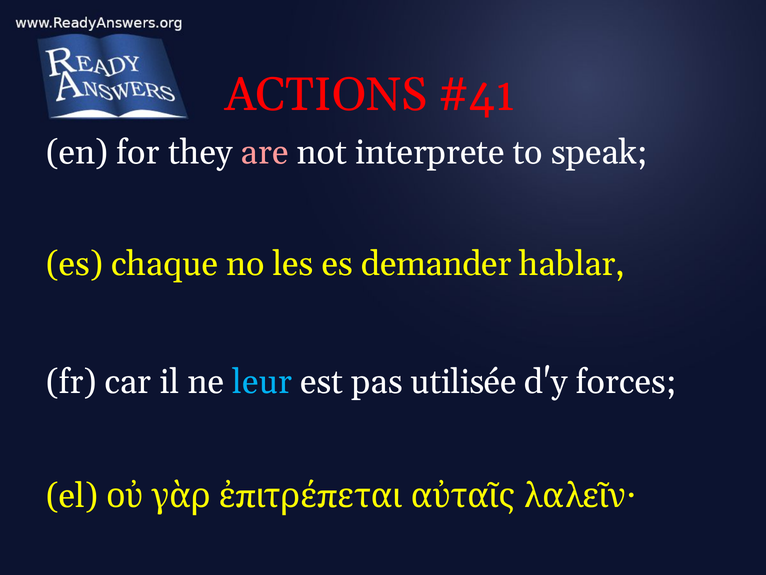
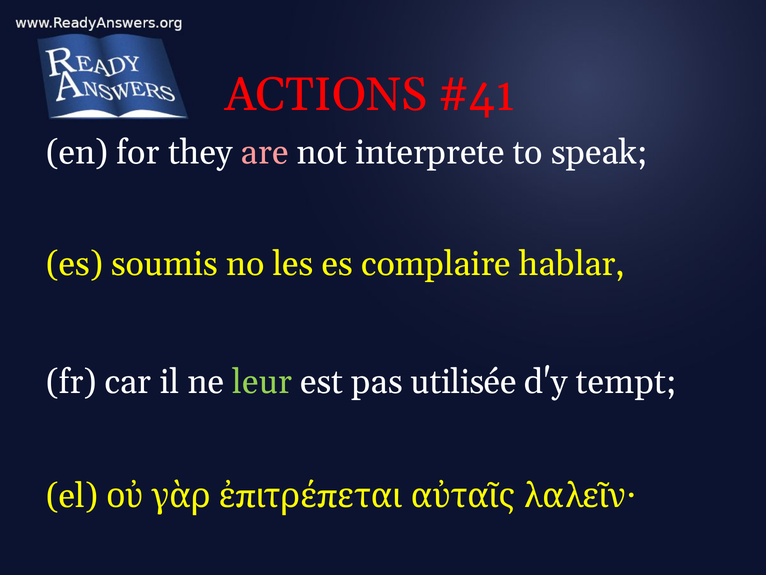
chaque: chaque -> soumis (164, 264)
demander: demander -> complaire (436, 264)
leur colour: light blue -> light green (262, 382)
forces: forces -> tempt (626, 382)
